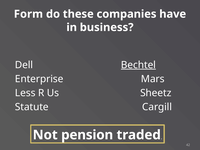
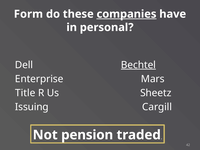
companies underline: none -> present (126, 14)
business: business -> personal (107, 27)
Less: Less -> Title (25, 93)
Statute: Statute -> Issuing (32, 107)
